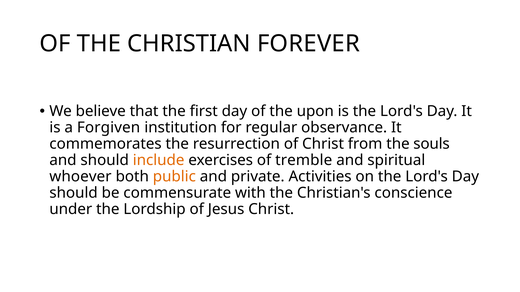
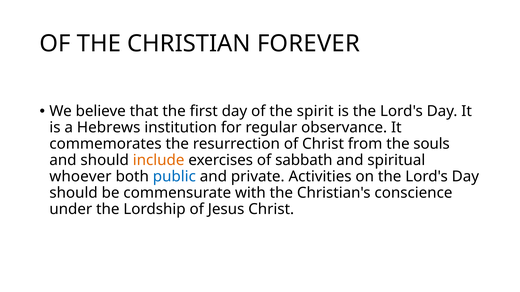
upon: upon -> spirit (315, 111)
Forgiven: Forgiven -> Hebrews (109, 128)
tremble: tremble -> sabbath (304, 161)
public colour: orange -> blue (174, 177)
